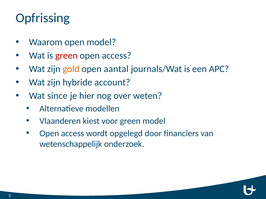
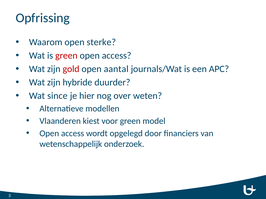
open model: model -> sterke (101, 42)
gold colour: orange -> red (71, 69)
account: account -> duurder (112, 83)
